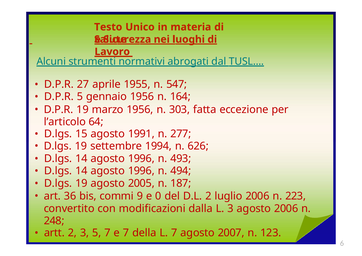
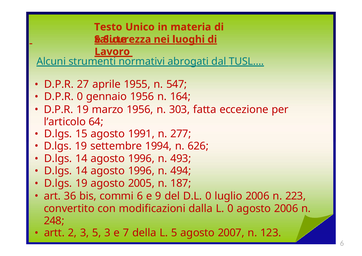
D.P.R 5: 5 -> 0 (80, 97)
commi 9: 9 -> 6 (140, 196)
0: 0 -> 9 (158, 196)
D.L 2: 2 -> 0 (208, 196)
L 3: 3 -> 0 (230, 208)
5 7: 7 -> 3 (108, 233)
L 7: 7 -> 5 (174, 233)
